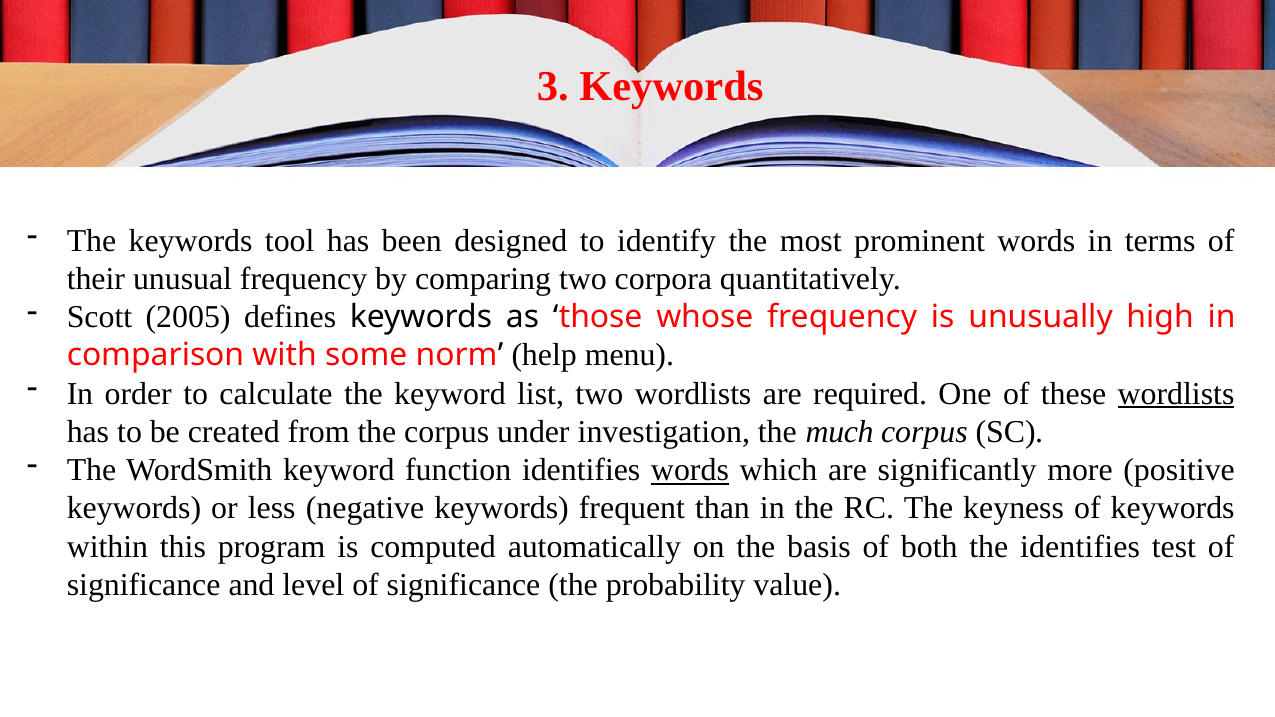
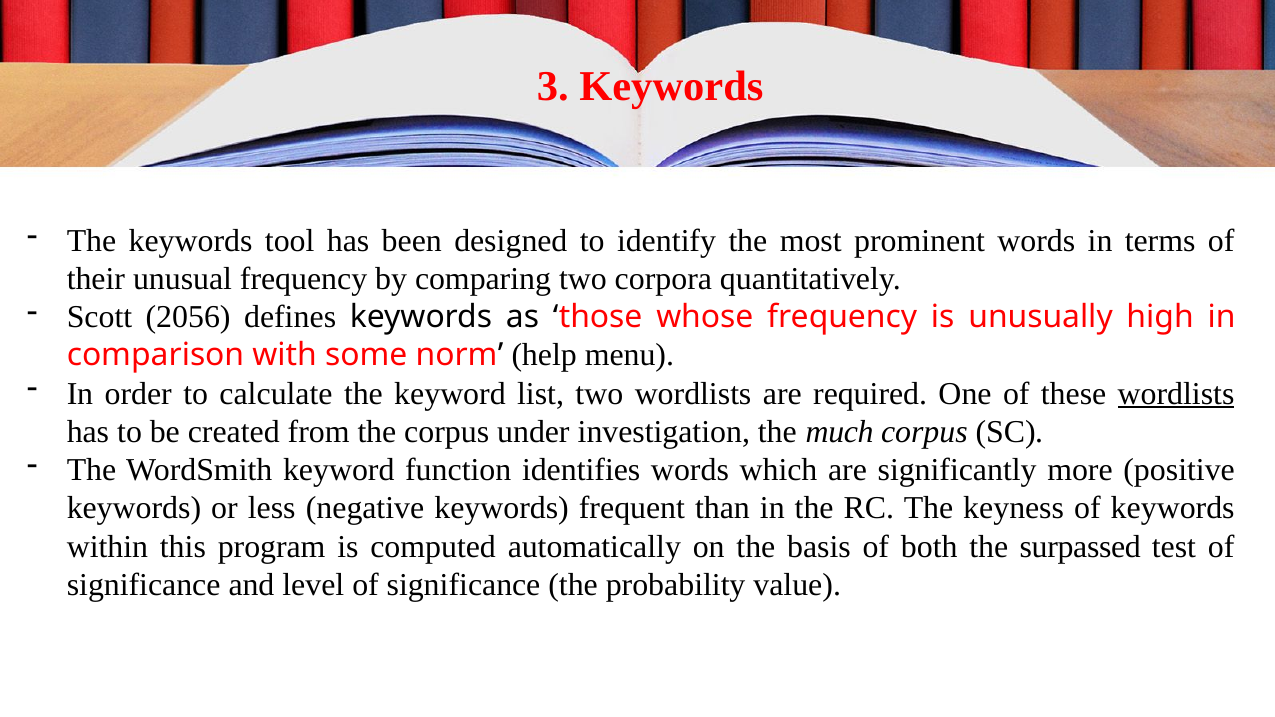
2005: 2005 -> 2056 (188, 317)
words underline: present -> none (690, 470)
the identifies: identifies -> surpassed (1080, 547)
